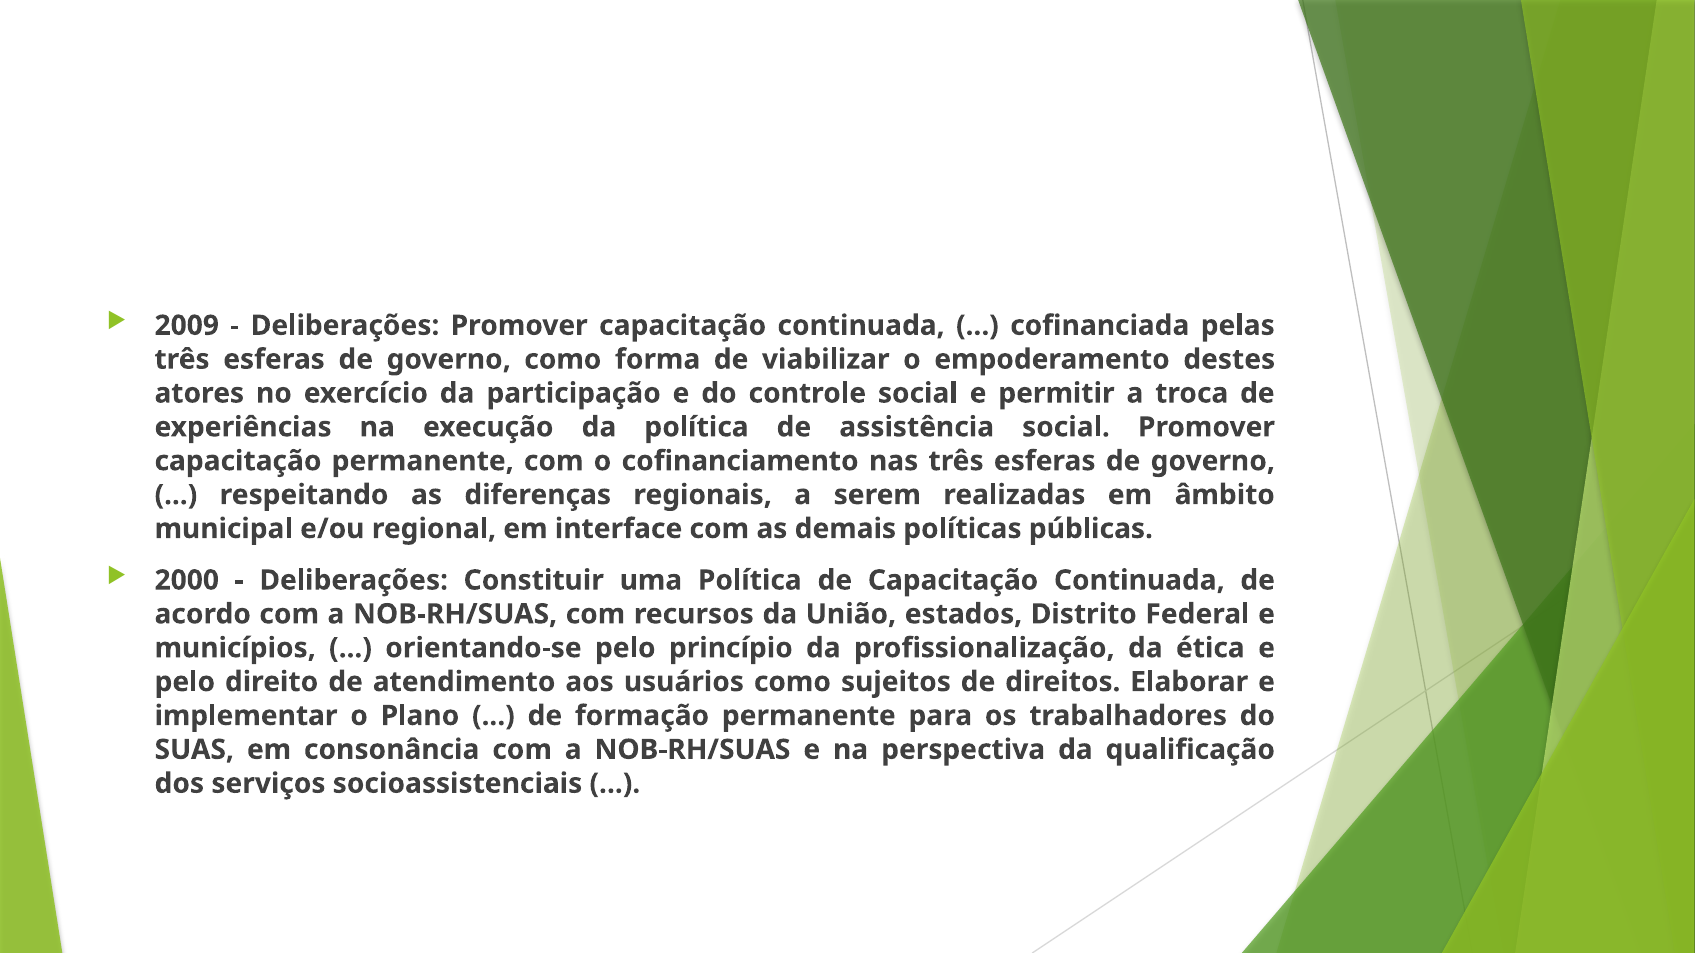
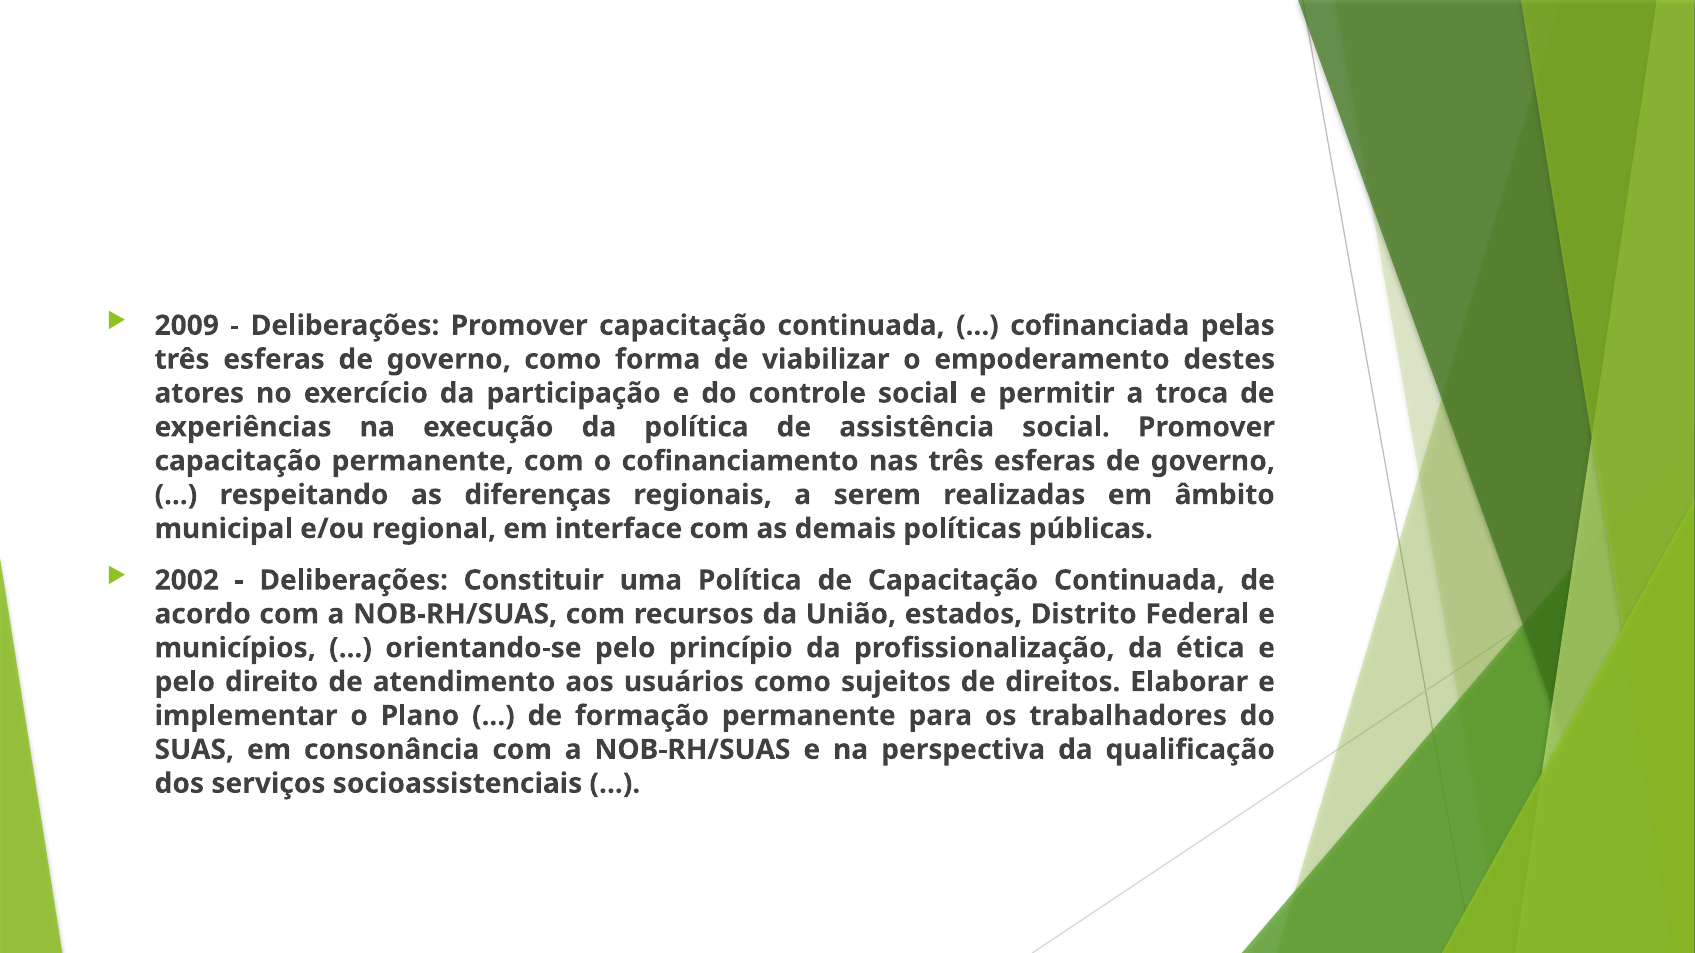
2000: 2000 -> 2002 (187, 581)
